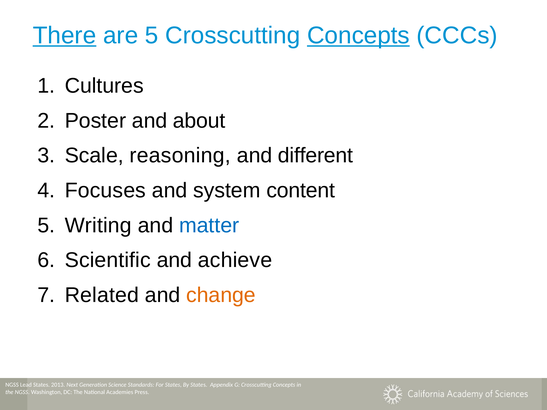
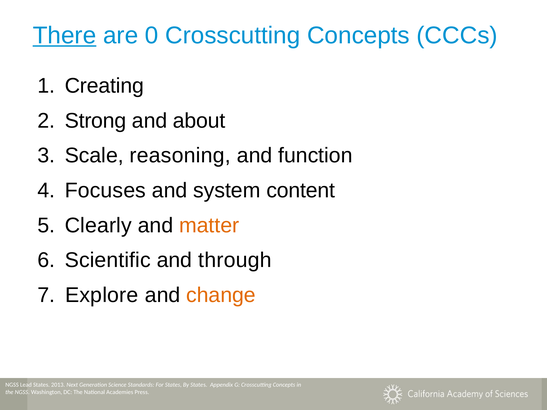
are 5: 5 -> 0 (152, 35)
Concepts underline: present -> none (358, 35)
Cultures: Cultures -> Creating (104, 86)
Poster: Poster -> Strong (96, 121)
different: different -> function (315, 156)
Writing: Writing -> Clearly (98, 226)
matter colour: blue -> orange (209, 226)
achieve: achieve -> through (235, 260)
Related: Related -> Explore (102, 295)
